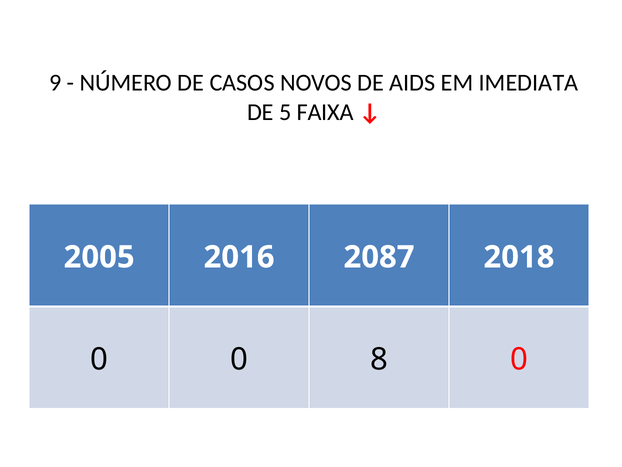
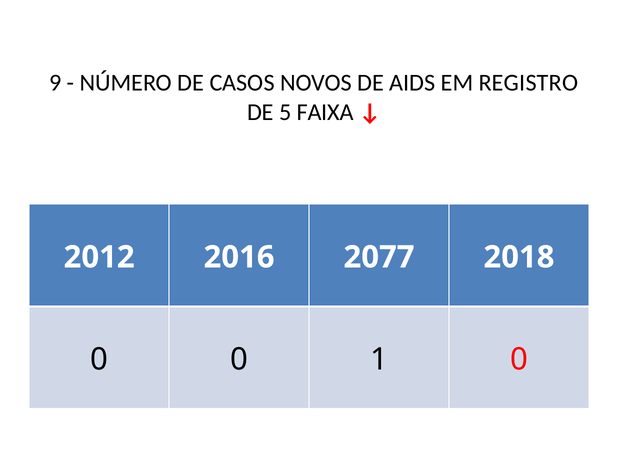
IMEDIATA: IMEDIATA -> REGISTRO (528, 83)
2005: 2005 -> 2012 (99, 257)
2087: 2087 -> 2077 (379, 257)
8: 8 -> 1 (379, 359)
